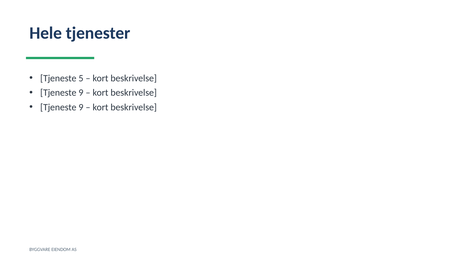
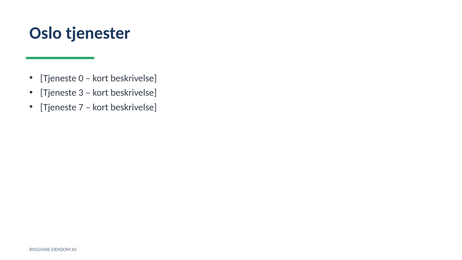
Hele: Hele -> Oslo (46, 33)
5: 5 -> 0 (81, 78)
9: 9 -> 3 (81, 93)
9: 9 -> 7 (81, 107)
